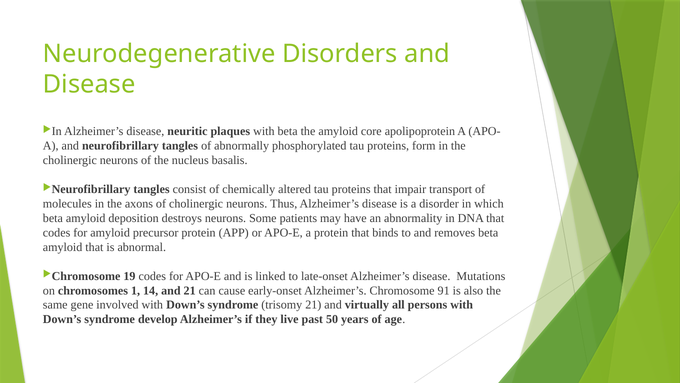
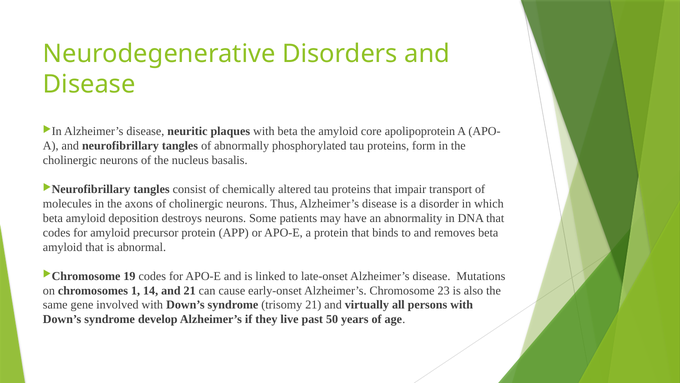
91: 91 -> 23 (444, 290)
